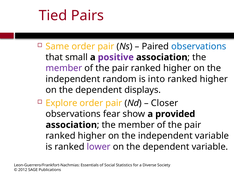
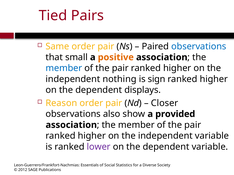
positive colour: purple -> orange (116, 57)
member colour: purple -> blue (64, 68)
random: random -> nothing (119, 79)
into: into -> sign (157, 79)
Explore: Explore -> Reason (61, 103)
fear: fear -> also (112, 114)
